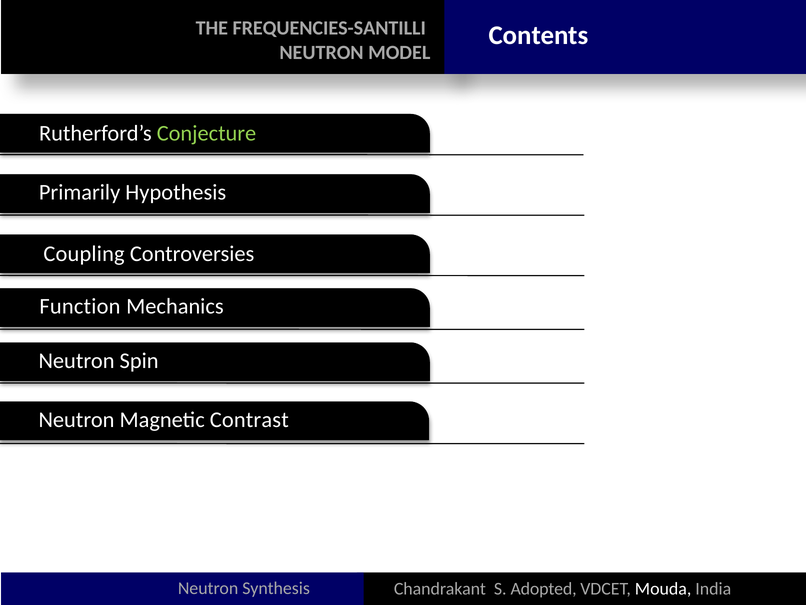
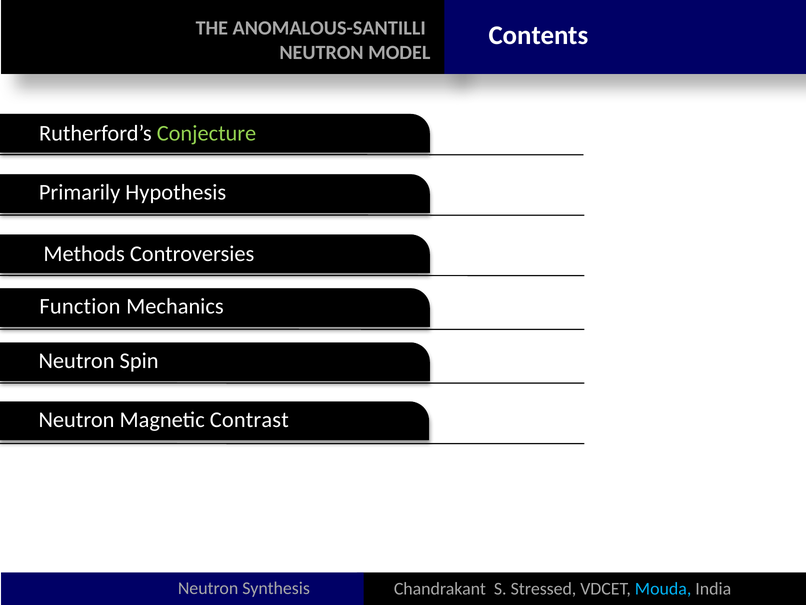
FREQUENCIES-SANTILLI: FREQUENCIES-SANTILLI -> ANOMALOUS-SANTILLI (329, 28)
Coupling: Coupling -> Methods (84, 254)
Adopted: Adopted -> Stressed (543, 589)
Mouda colour: white -> light blue (663, 589)
